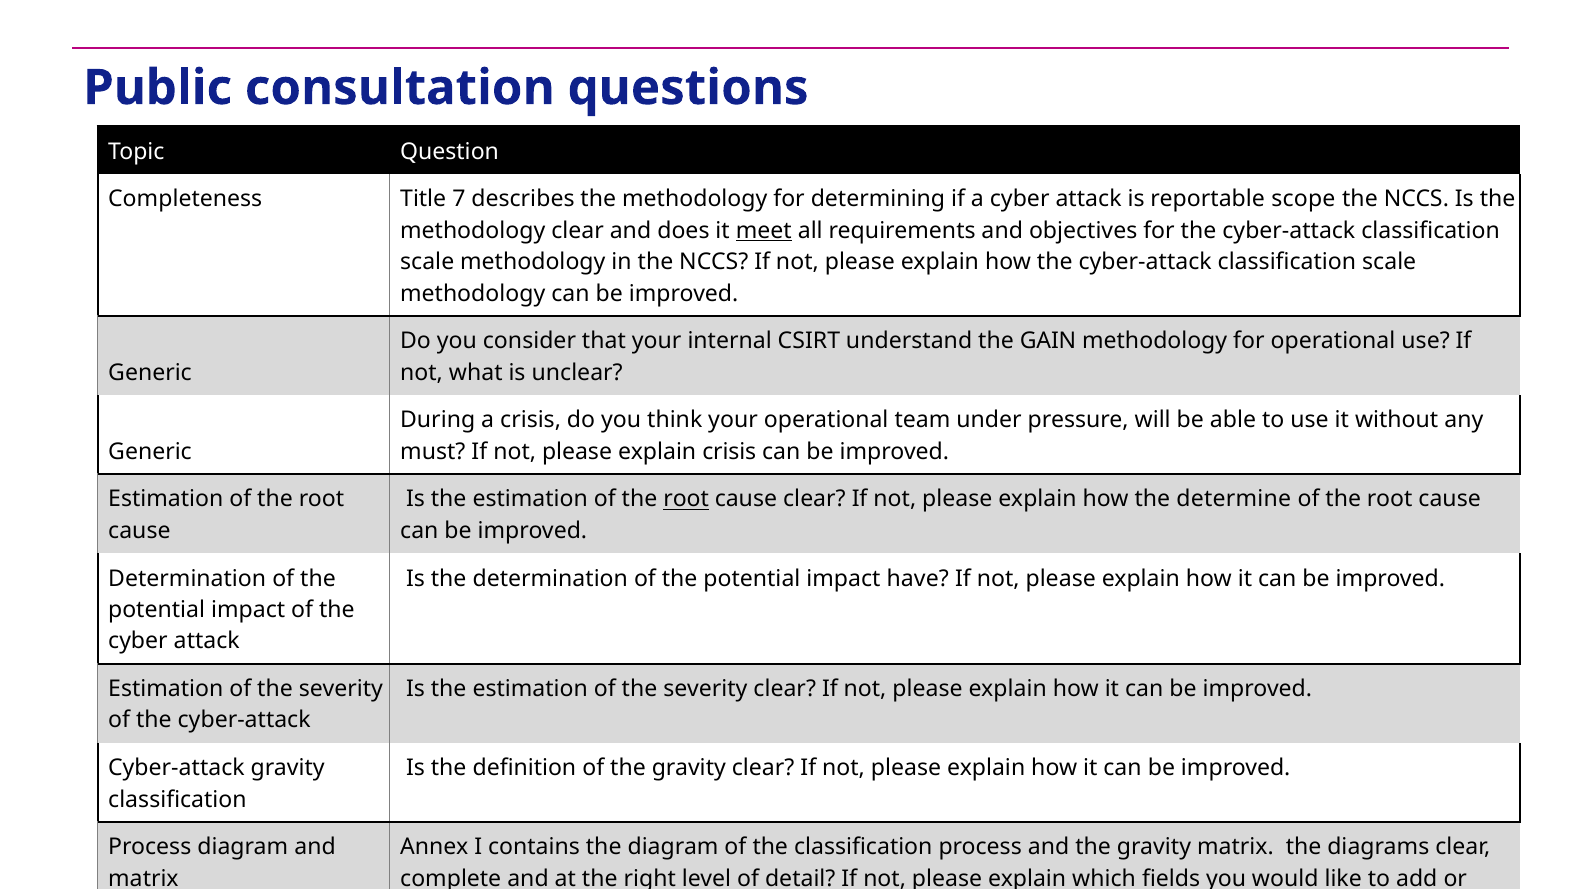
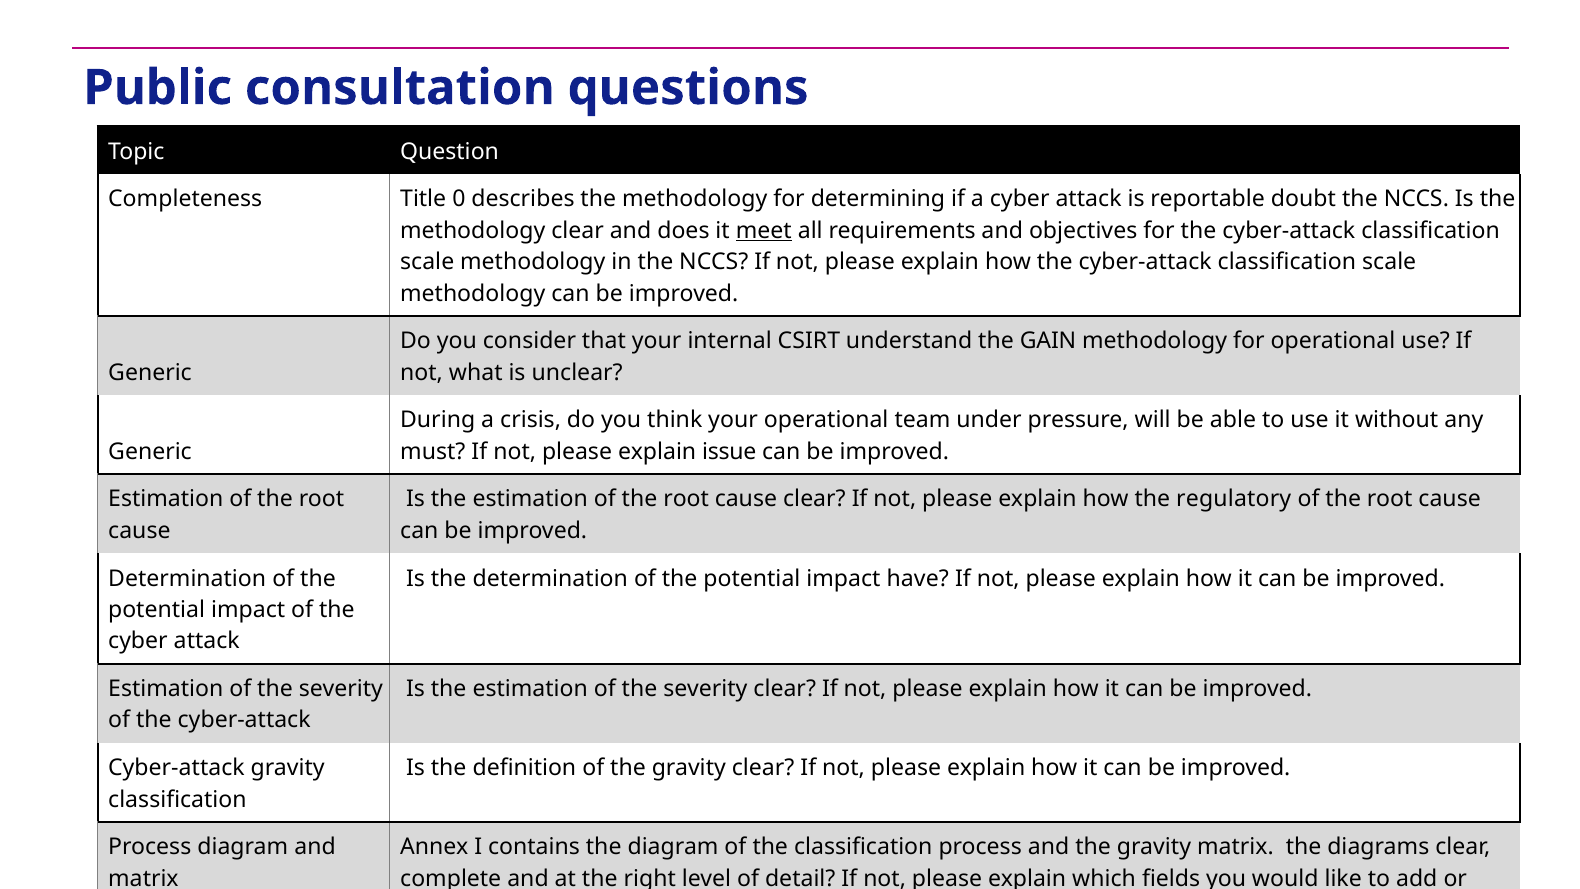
7: 7 -> 0 (459, 199)
scope: scope -> doubt (1303, 199)
explain crisis: crisis -> issue (729, 452)
root underline: present -> none (686, 499)
determine: determine -> regulatory (1234, 499)
